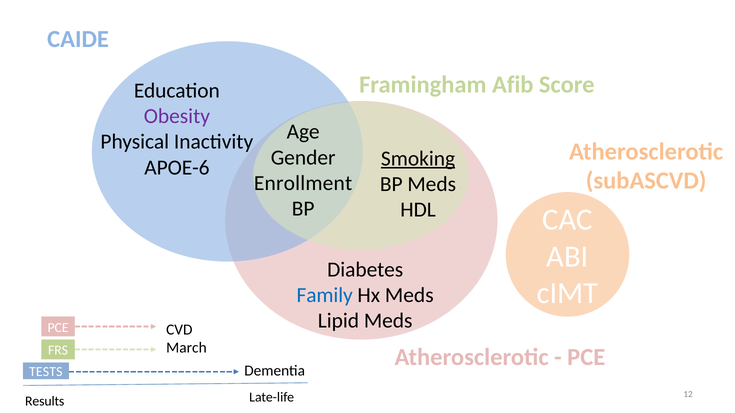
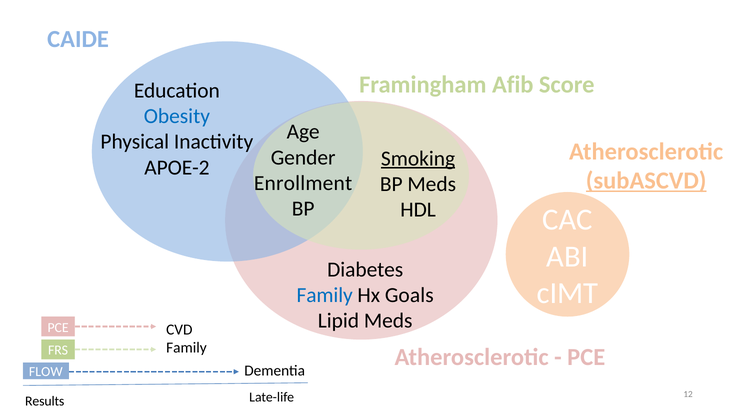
Obesity colour: purple -> blue (177, 116)
APOE-6: APOE-6 -> APOE-2 (177, 168)
subASCVD underline: none -> present (646, 181)
Hx Meds: Meds -> Goals (409, 295)
March: March -> Family (186, 348)
TESTS: TESTS -> FLOW (46, 372)
